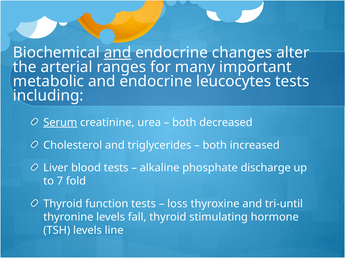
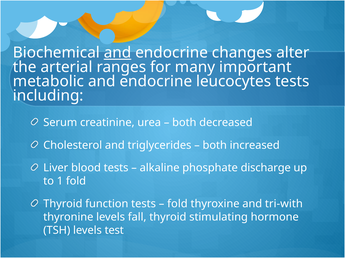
Serum underline: present -> none (60, 123)
7: 7 -> 1 (60, 182)
loss: loss -> fold (177, 204)
tri-until: tri-until -> tri-with (284, 204)
line: line -> test (114, 231)
